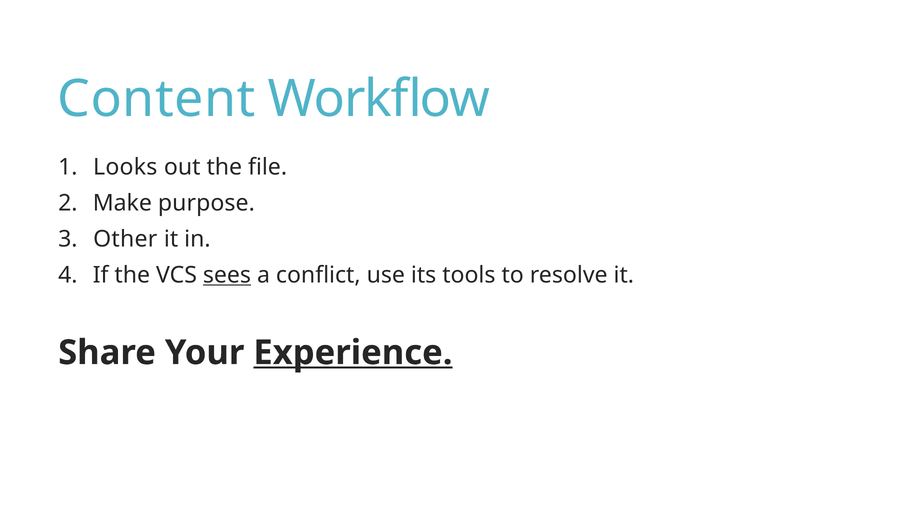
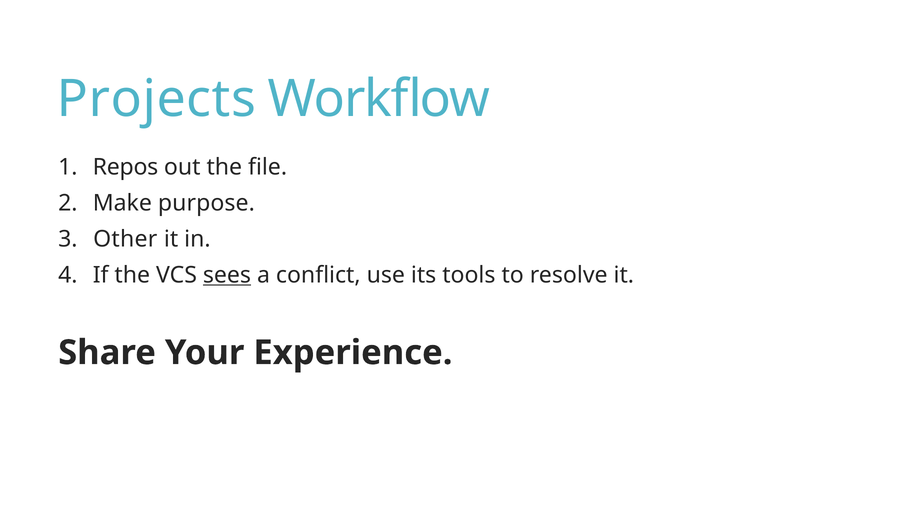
Content: Content -> Projects (156, 99)
Looks: Looks -> Repos (125, 167)
Experience underline: present -> none (353, 353)
